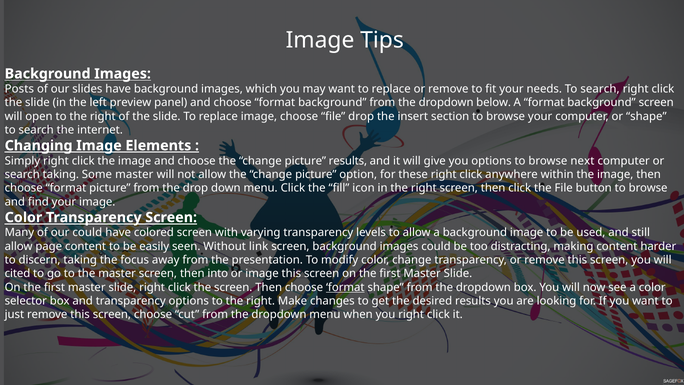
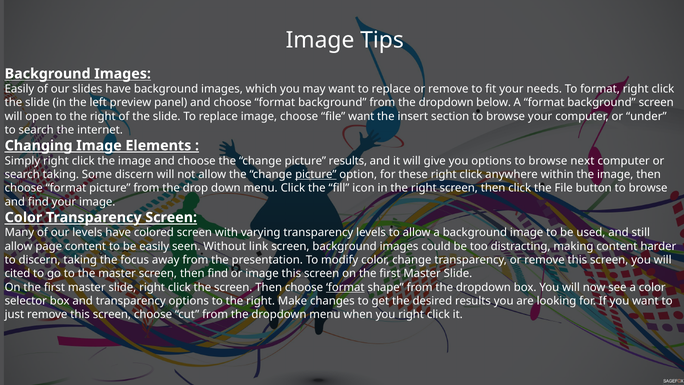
Posts: Posts -> Easily (19, 89)
needs To search: search -> format (600, 89)
file drop: drop -> want (361, 116)
or shape: shape -> under (646, 116)
Some master: master -> discern (134, 174)
picture underline: none -> present (316, 174)
our could: could -> levels (87, 232)
then into: into -> find (218, 274)
